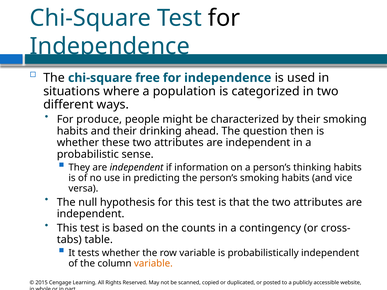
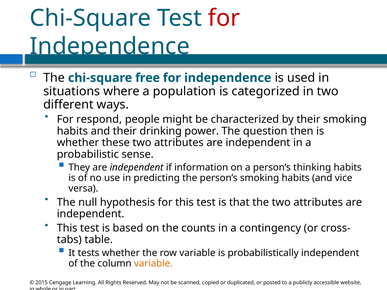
for colour: black -> red (224, 18)
produce: produce -> respond (99, 120)
ahead: ahead -> power (202, 131)
